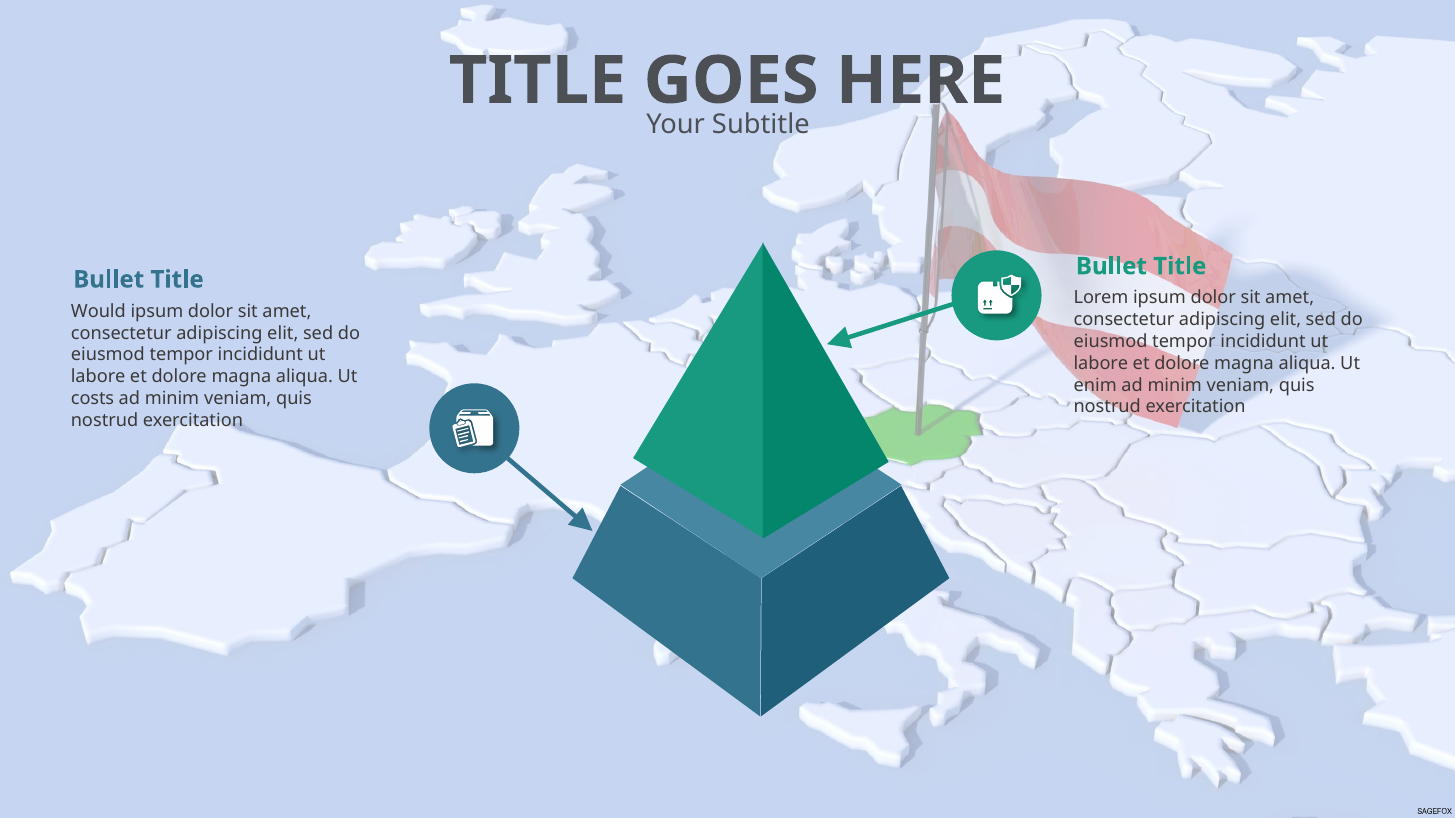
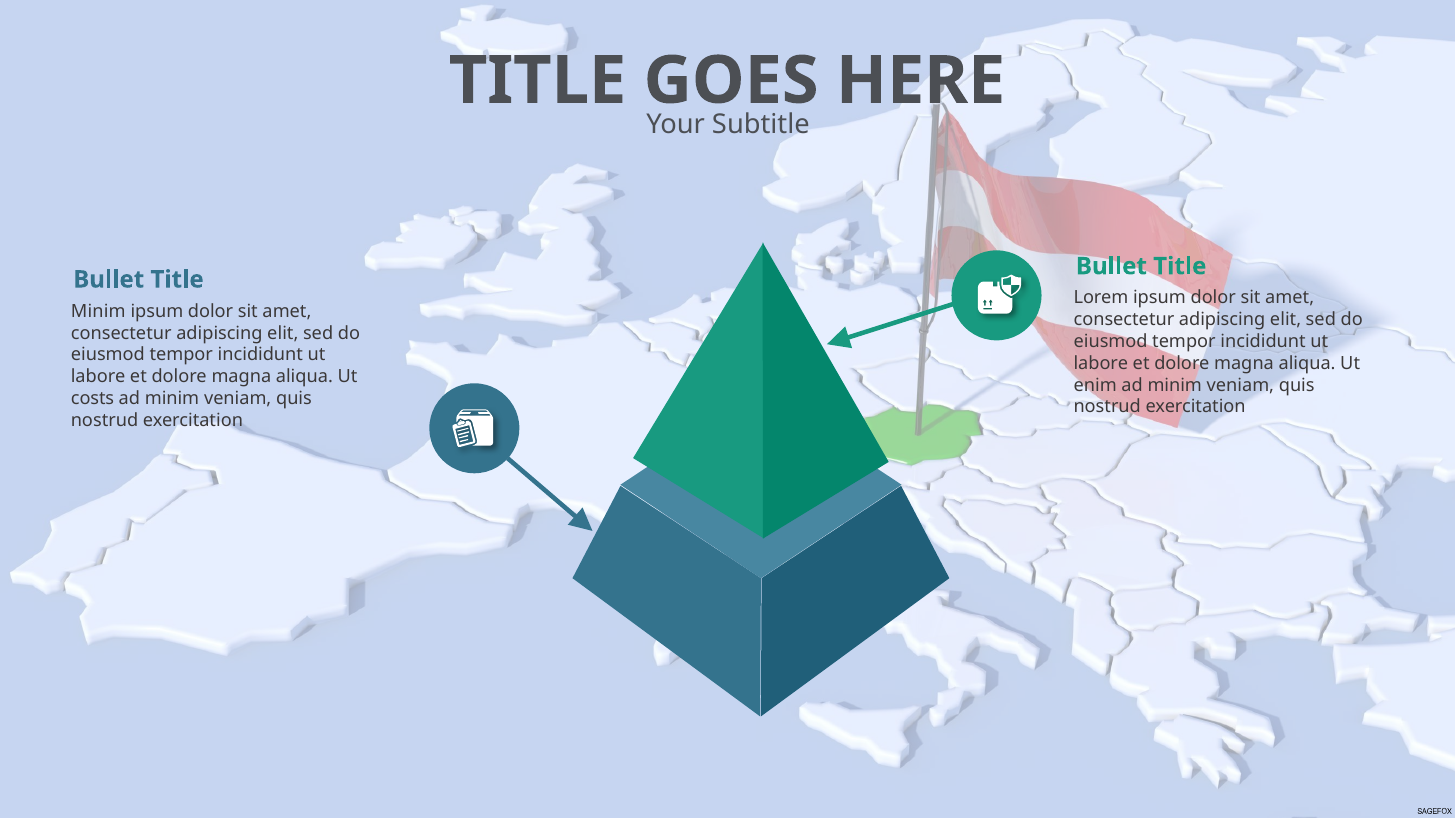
Would: Would -> Minim (98, 311)
